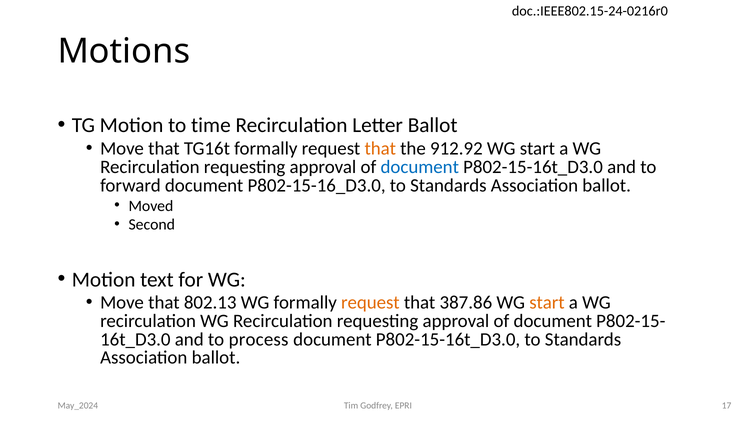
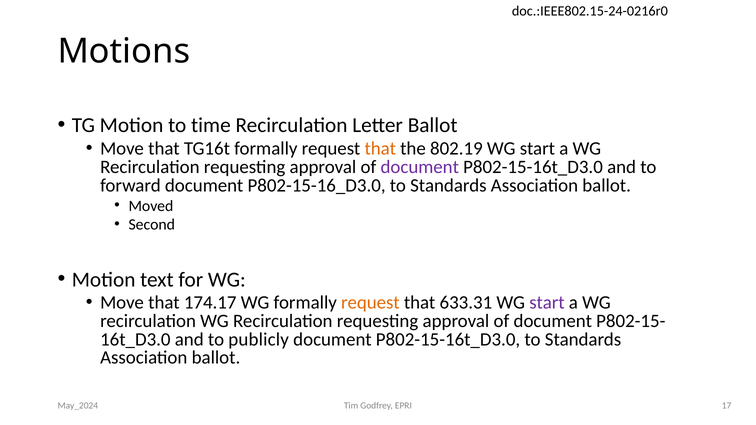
912.92: 912.92 -> 802.19 (456, 149)
document colour: blue -> purple (420, 167)
802.13: 802.13 -> 174.17 (210, 303)
387.86: 387.86 -> 633.31 (466, 303)
start colour: orange -> purple (547, 303)
process: process -> publicly (259, 340)
